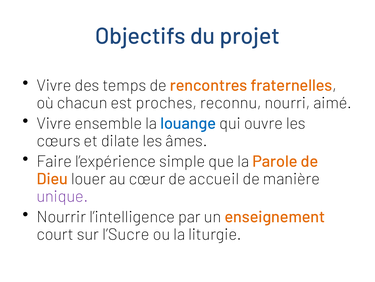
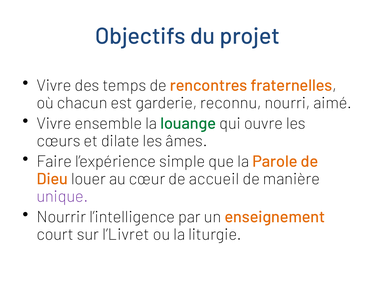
proches: proches -> garderie (166, 103)
louange colour: blue -> green (188, 123)
l’Sucre: l’Sucre -> l’Livret (126, 234)
